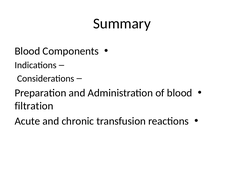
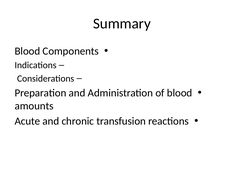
filtration: filtration -> amounts (34, 106)
